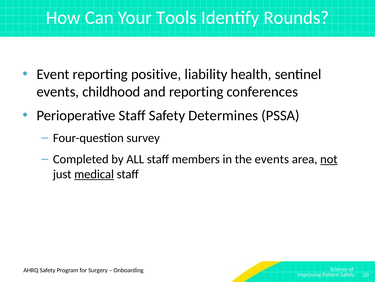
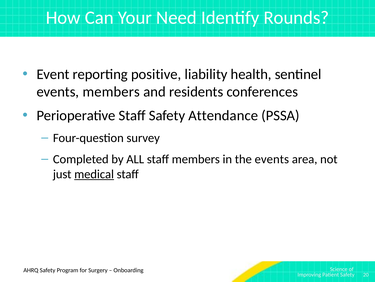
Tools: Tools -> Need (176, 18)
events childhood: childhood -> members (111, 92)
and reporting: reporting -> residents (196, 92)
Determines: Determines -> Attendance (223, 115)
not underline: present -> none (329, 159)
